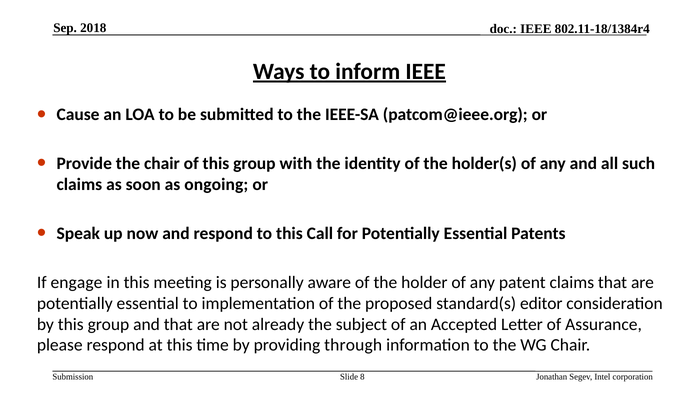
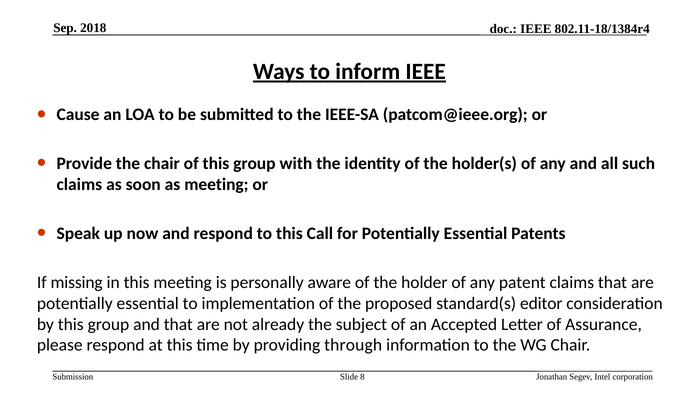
as ongoing: ongoing -> meeting (216, 185)
engage: engage -> missing (77, 282)
